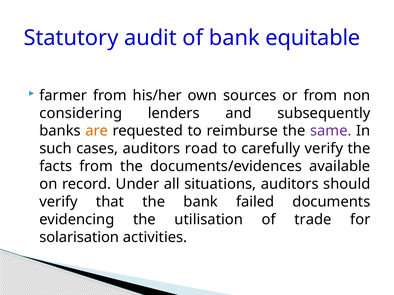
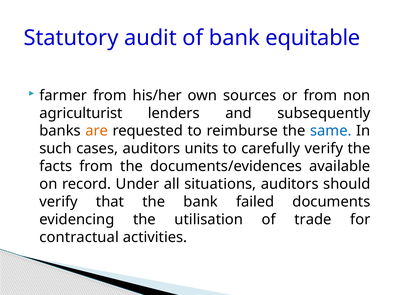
considering: considering -> agriculturist (81, 113)
same colour: purple -> blue (331, 131)
road: road -> units (202, 149)
solarisation: solarisation -> contractual (79, 238)
